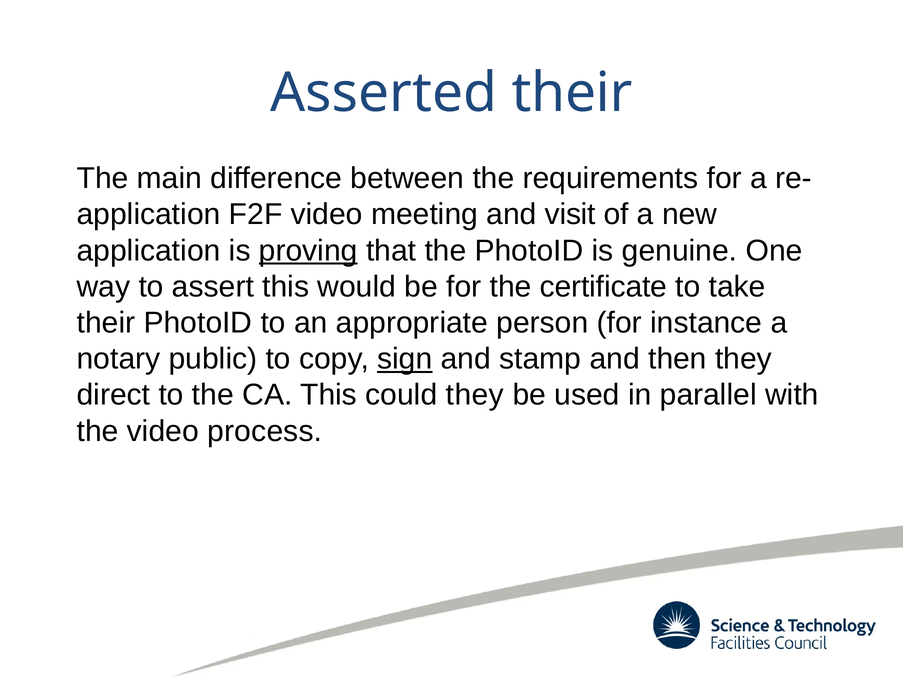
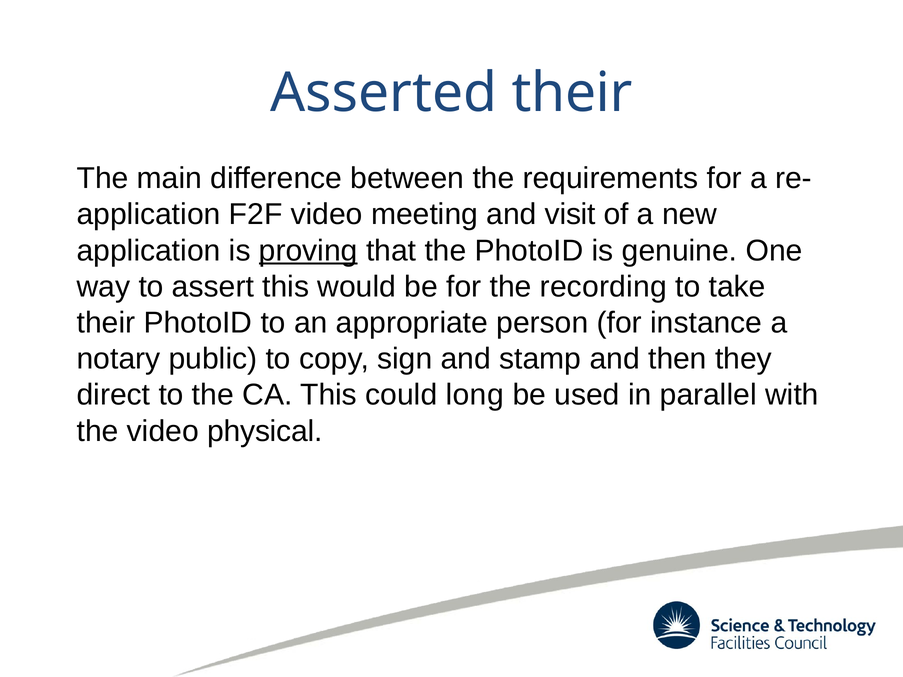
certificate: certificate -> recording (603, 287)
sign underline: present -> none (405, 359)
could they: they -> long (475, 395)
process: process -> physical (265, 431)
